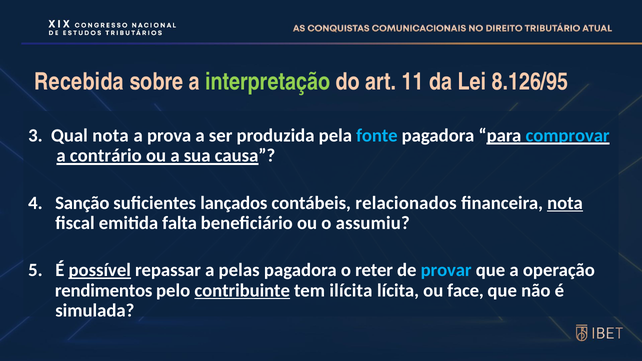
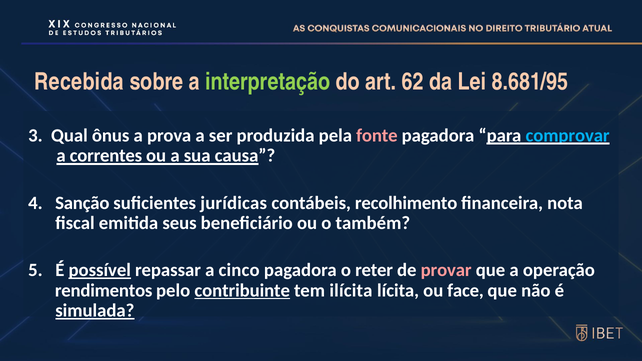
11: 11 -> 62 (413, 82)
8.126/95: 8.126/95 -> 8.681/95 (530, 82)
Qual nota: nota -> ônus (111, 136)
fonte colour: light blue -> pink (377, 136)
contrário: contrário -> correntes (106, 156)
lançados: lançados -> jurídicas (234, 203)
relacionados: relacionados -> recolhimento (406, 203)
nota underline: present -> none (565, 203)
falta: falta -> seus (180, 223)
assumiu: assumiu -> também (373, 223)
pelas: pelas -> cinco (239, 270)
provar colour: light blue -> pink (446, 270)
simulada underline: none -> present (95, 311)
